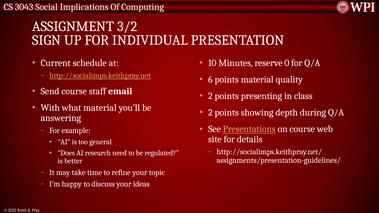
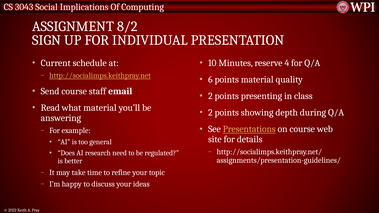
3/2: 3/2 -> 8/2 (127, 27)
0: 0 -> 4 (287, 63)
With: With -> Read (50, 108)
